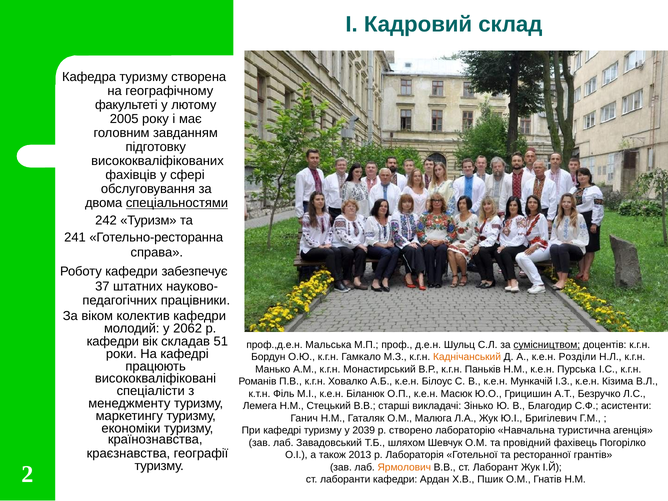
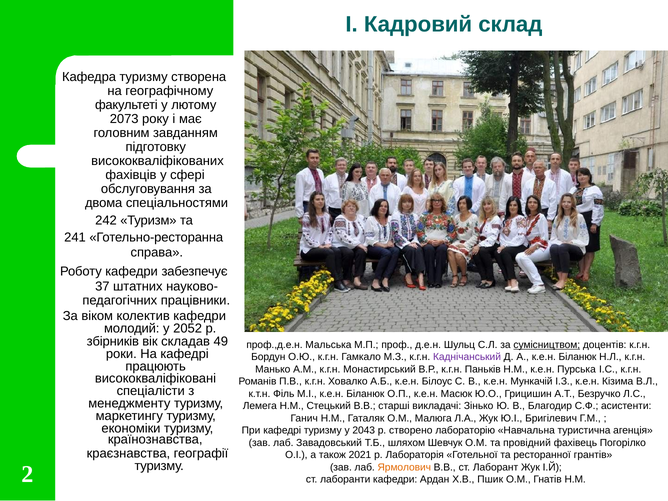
2005: 2005 -> 2073 (124, 119)
спеціальностями underline: present -> none (177, 203)
2062: 2062 -> 2052 (188, 329)
кафедри: кафедри -> збірників (113, 341)
51: 51 -> 49 (221, 341)
Каднічанський colour: orange -> purple (467, 357)
А к.е.н Розділи: Розділи -> Біланюк (578, 357)
2039: 2039 -> 2043 (364, 430)
2013: 2013 -> 2021 (360, 455)
